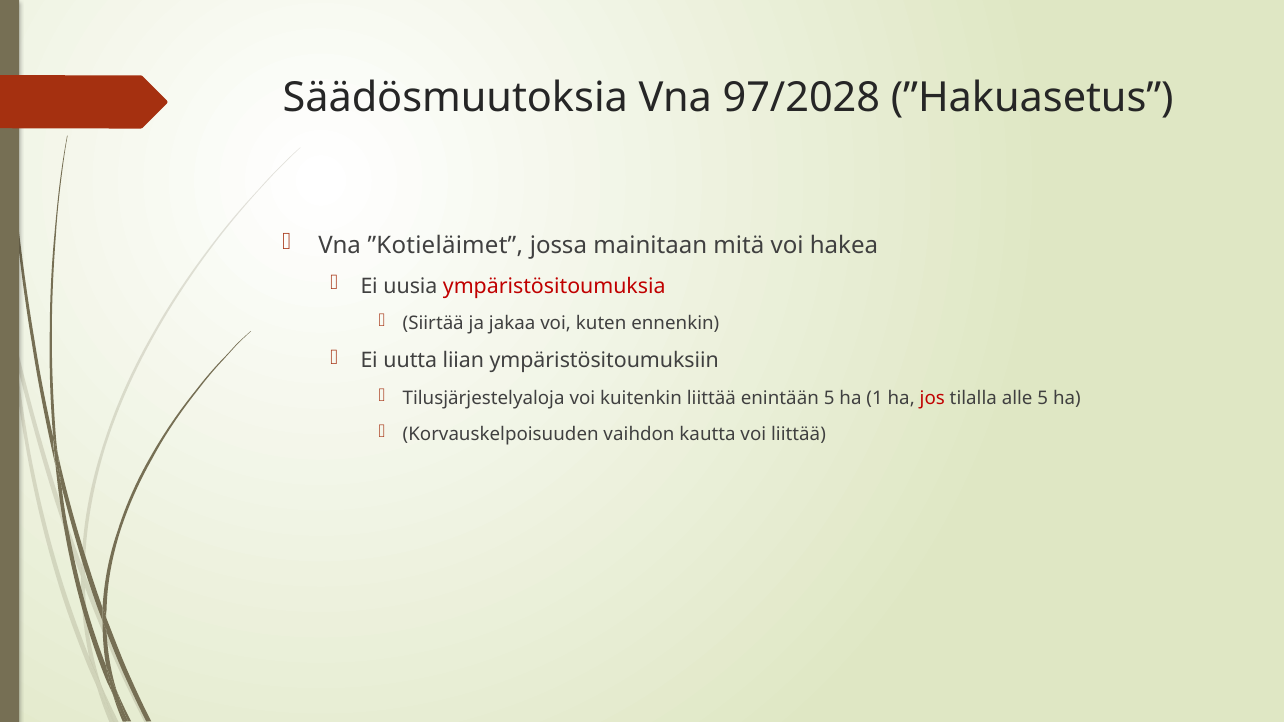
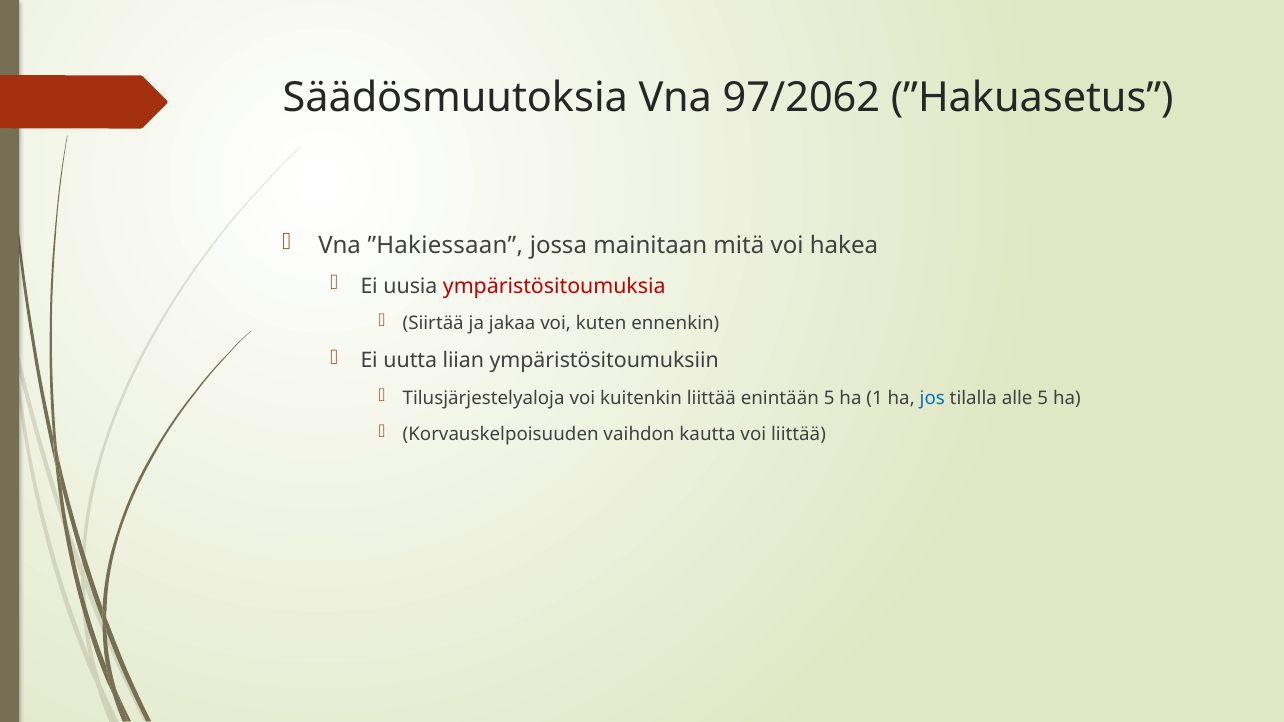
97/2028: 97/2028 -> 97/2062 (801, 98)
”Kotieläimet: ”Kotieläimet -> ”Hakiessaan (445, 246)
jos colour: red -> blue (932, 398)
